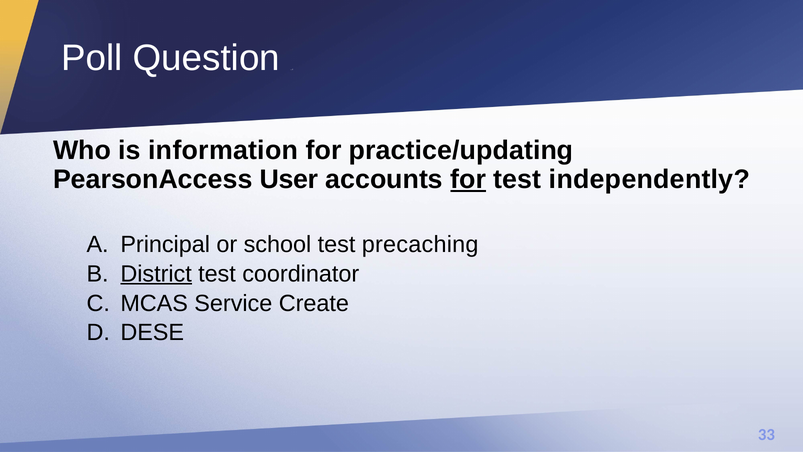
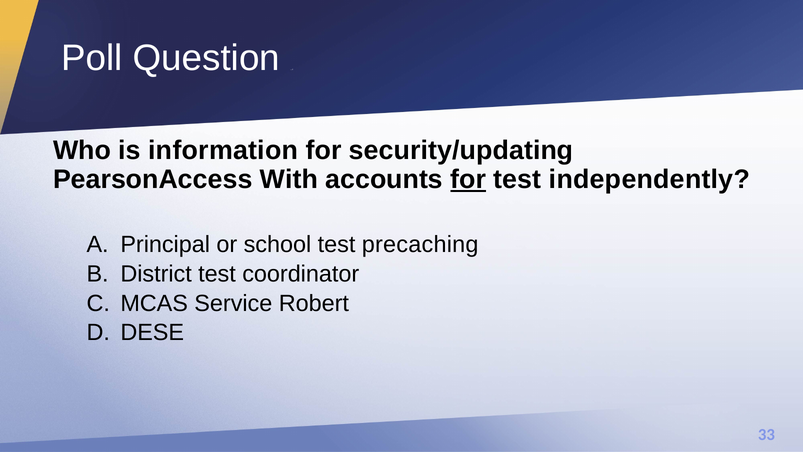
practice/updating: practice/updating -> security/updating (461, 150)
User: User -> With (289, 179)
District underline: present -> none (156, 274)
Create: Create -> Robert (314, 303)
